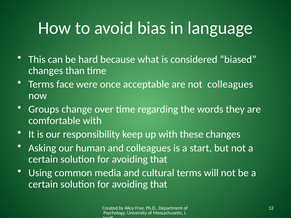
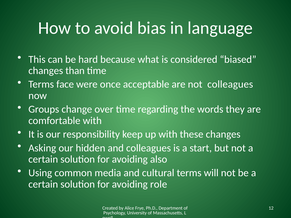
human: human -> hidden (91, 148)
that: that -> also (159, 159)
that: that -> role (159, 184)
